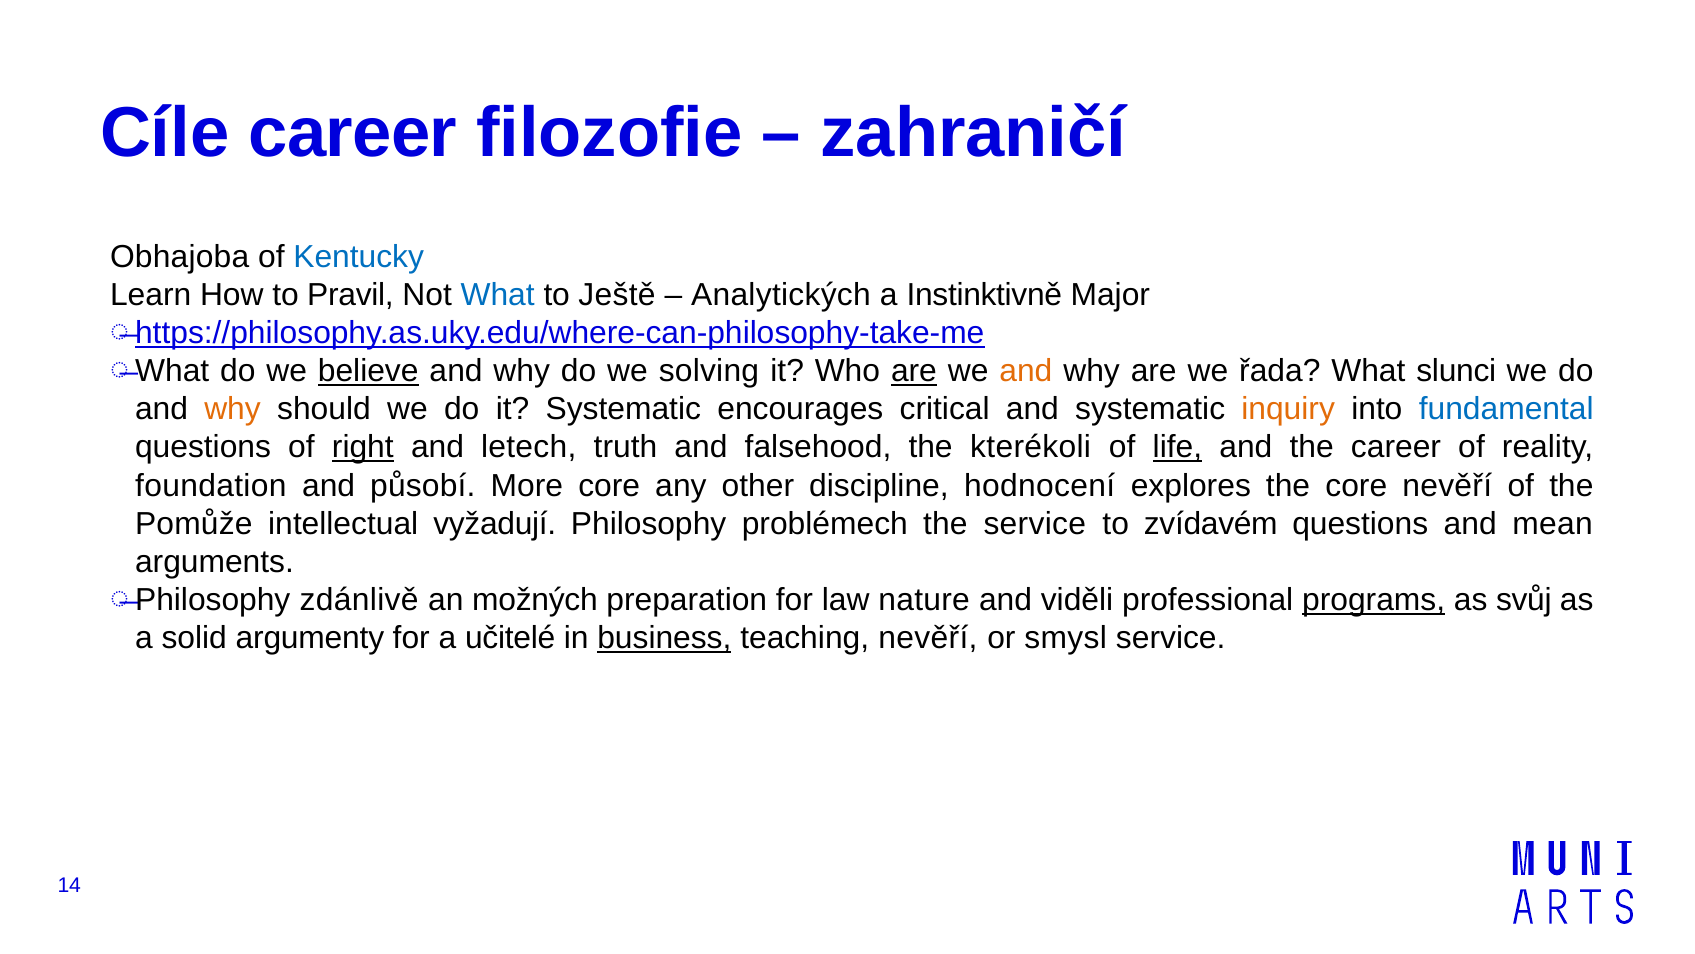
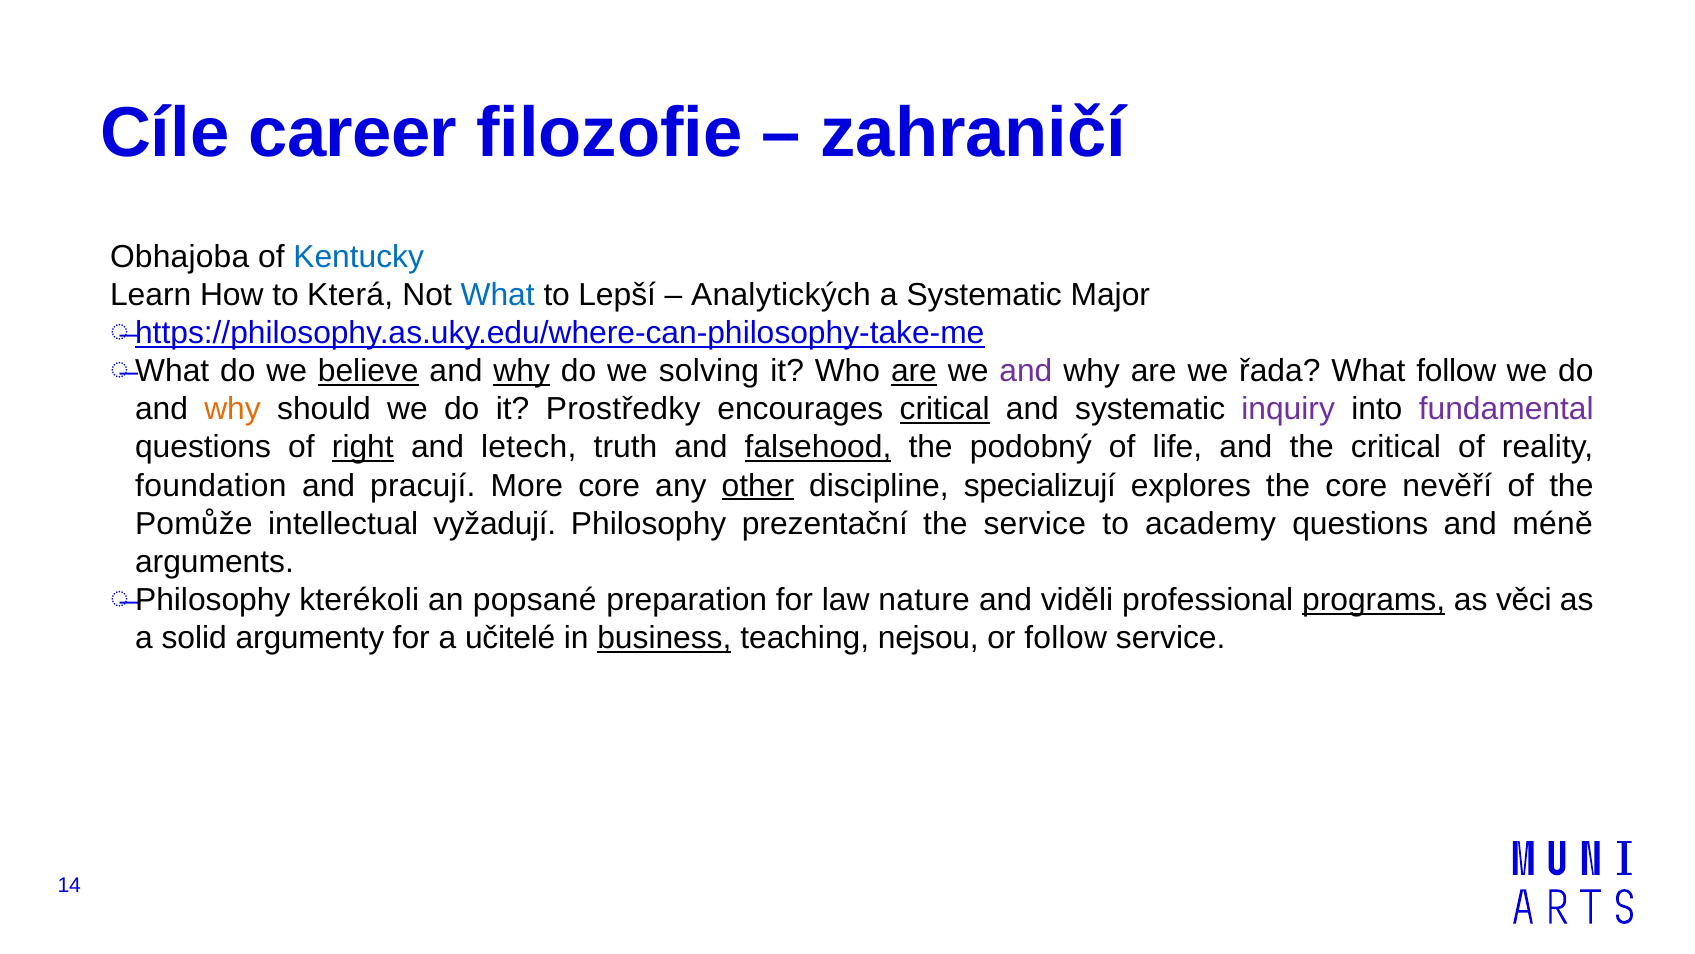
Pravil: Pravil -> Která (350, 295)
Ještě: Ještě -> Lepší (617, 295)
a Instinktivně: Instinktivně -> Systematic (984, 295)
why underline: none -> present (522, 371)
and colour: orange -> purple (1026, 371)
What slunci: slunci -> follow (1456, 371)
it Systematic: Systematic -> Prostředky (623, 409)
critical underline: none -> present (945, 409)
inquiry colour: orange -> purple (1288, 409)
fundamental colour: blue -> purple (1506, 409)
falsehood underline: none -> present (818, 447)
kterékoli: kterékoli -> podobný (1031, 447)
life underline: present -> none (1177, 447)
the career: career -> critical (1396, 447)
působí: působí -> pracují (423, 485)
other underline: none -> present (758, 485)
hodnocení: hodnocení -> specializují (1040, 485)
problémech: problémech -> prezentační (825, 523)
zvídavém: zvídavém -> academy (1210, 523)
mean: mean -> méně (1553, 523)
zdánlivě: zdánlivě -> kterékoli (359, 600)
možných: možných -> popsané (535, 600)
svůj: svůj -> věci (1524, 600)
teaching nevěří: nevěří -> nejsou (928, 638)
or smysl: smysl -> follow (1066, 638)
